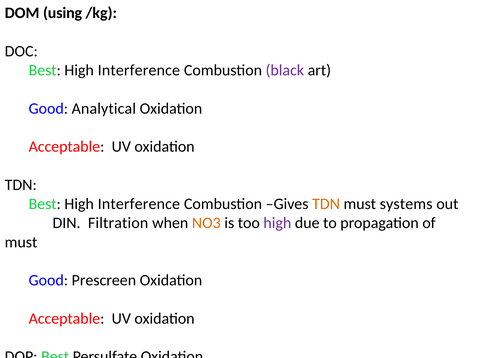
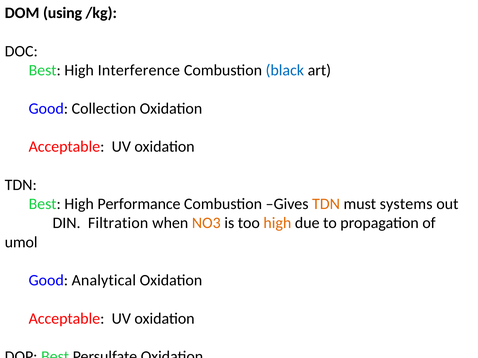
black colour: purple -> blue (285, 70)
Analytical: Analytical -> Collection (104, 109)
Interference: Interference -> Performance (139, 204)
high colour: purple -> orange (277, 223)
must: must -> umol (21, 242)
Prescreen: Prescreen -> Analytical (104, 281)
